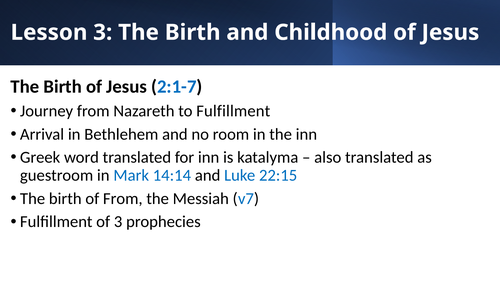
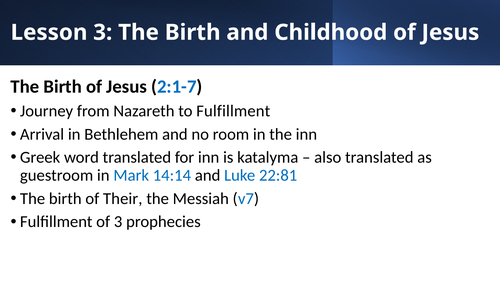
22:15: 22:15 -> 22:81 (278, 176)
of From: From -> Their (123, 199)
